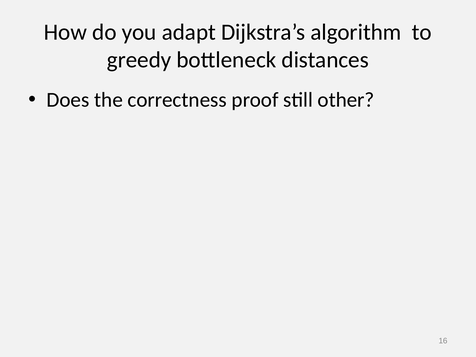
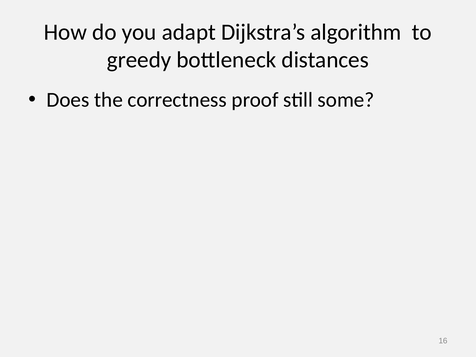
other: other -> some (346, 100)
